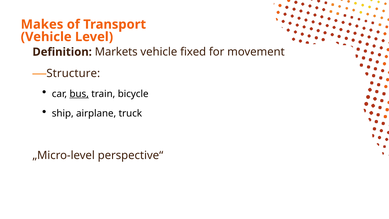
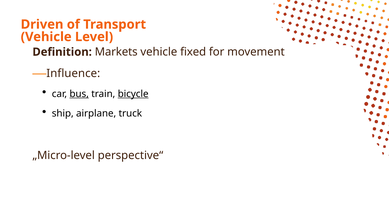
Makes: Makes -> Driven (42, 24)
Structure: Structure -> Influence (73, 73)
bicycle underline: none -> present (133, 94)
